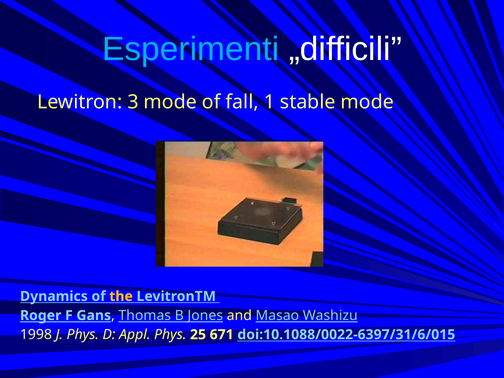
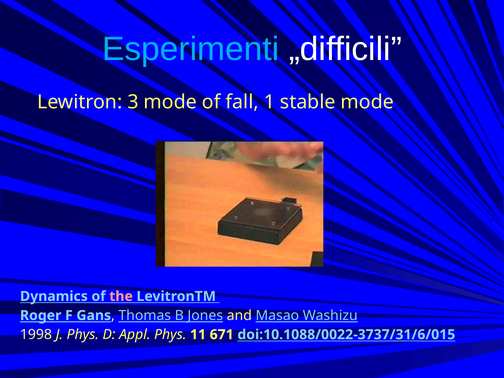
the colour: yellow -> pink (121, 296)
25: 25 -> 11 (198, 335)
doi:10.1088/0022-6397/31/6/015: doi:10.1088/0022-6397/31/6/015 -> doi:10.1088/0022-3737/31/6/015 (346, 335)
